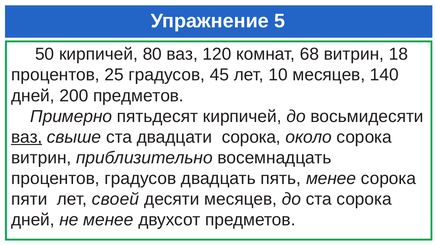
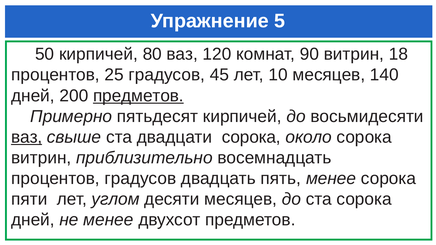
68: 68 -> 90 (309, 54)
предметов underline: none -> present (138, 96)
своей: своей -> углом (116, 200)
